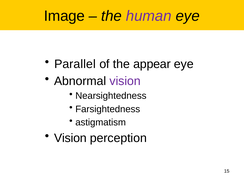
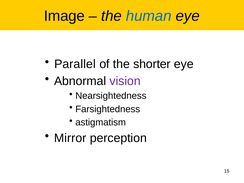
human colour: purple -> blue (149, 16)
appear: appear -> shorter (152, 64)
Vision: Vision -> Mirror (70, 138)
